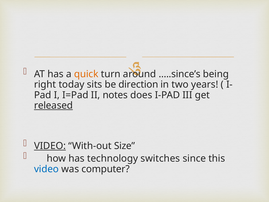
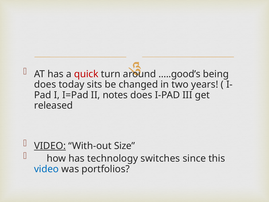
quick colour: orange -> red (86, 74)
…..since’s: …..since’s -> …..good’s (180, 74)
right: right -> does (45, 84)
direction: direction -> changed (138, 84)
released underline: present -> none (53, 105)
computer: computer -> portfolios (106, 169)
